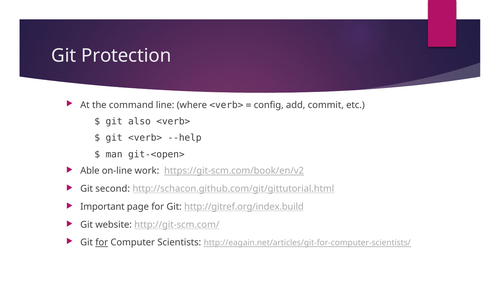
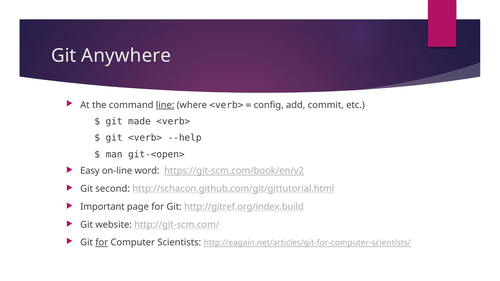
Protection: Protection -> Anywhere (126, 56)
line underline: none -> present (165, 105)
also: also -> made (139, 121)
Able: Able -> Easy (90, 171)
work: work -> word (147, 171)
